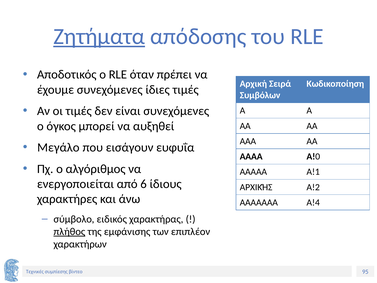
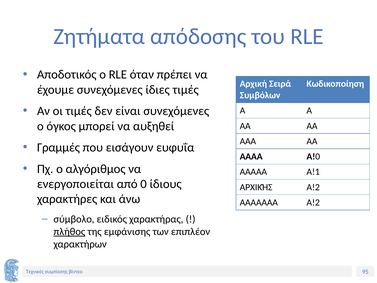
Ζητήματα underline: present -> none (99, 36)
Μεγάλο: Μεγάλο -> Γραμμές (58, 147)
6: 6 -> 0 (144, 184)
ΑΑΑΑΑΑΑ Α!4: Α!4 -> Α!2 (313, 202)
